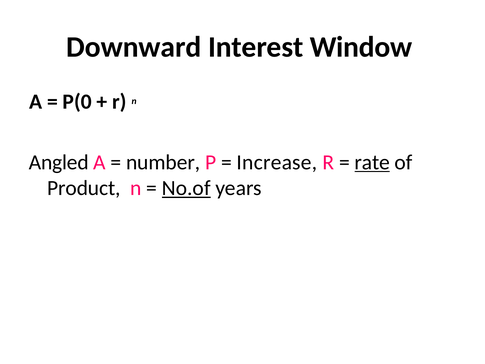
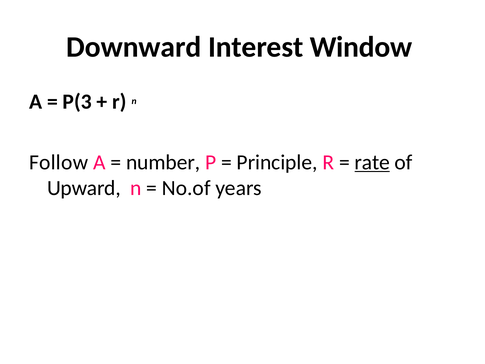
P(0: P(0 -> P(3 (77, 102)
Angled: Angled -> Follow (59, 162)
Increase: Increase -> Principle (277, 162)
Product: Product -> Upward (84, 188)
No.of underline: present -> none (186, 188)
